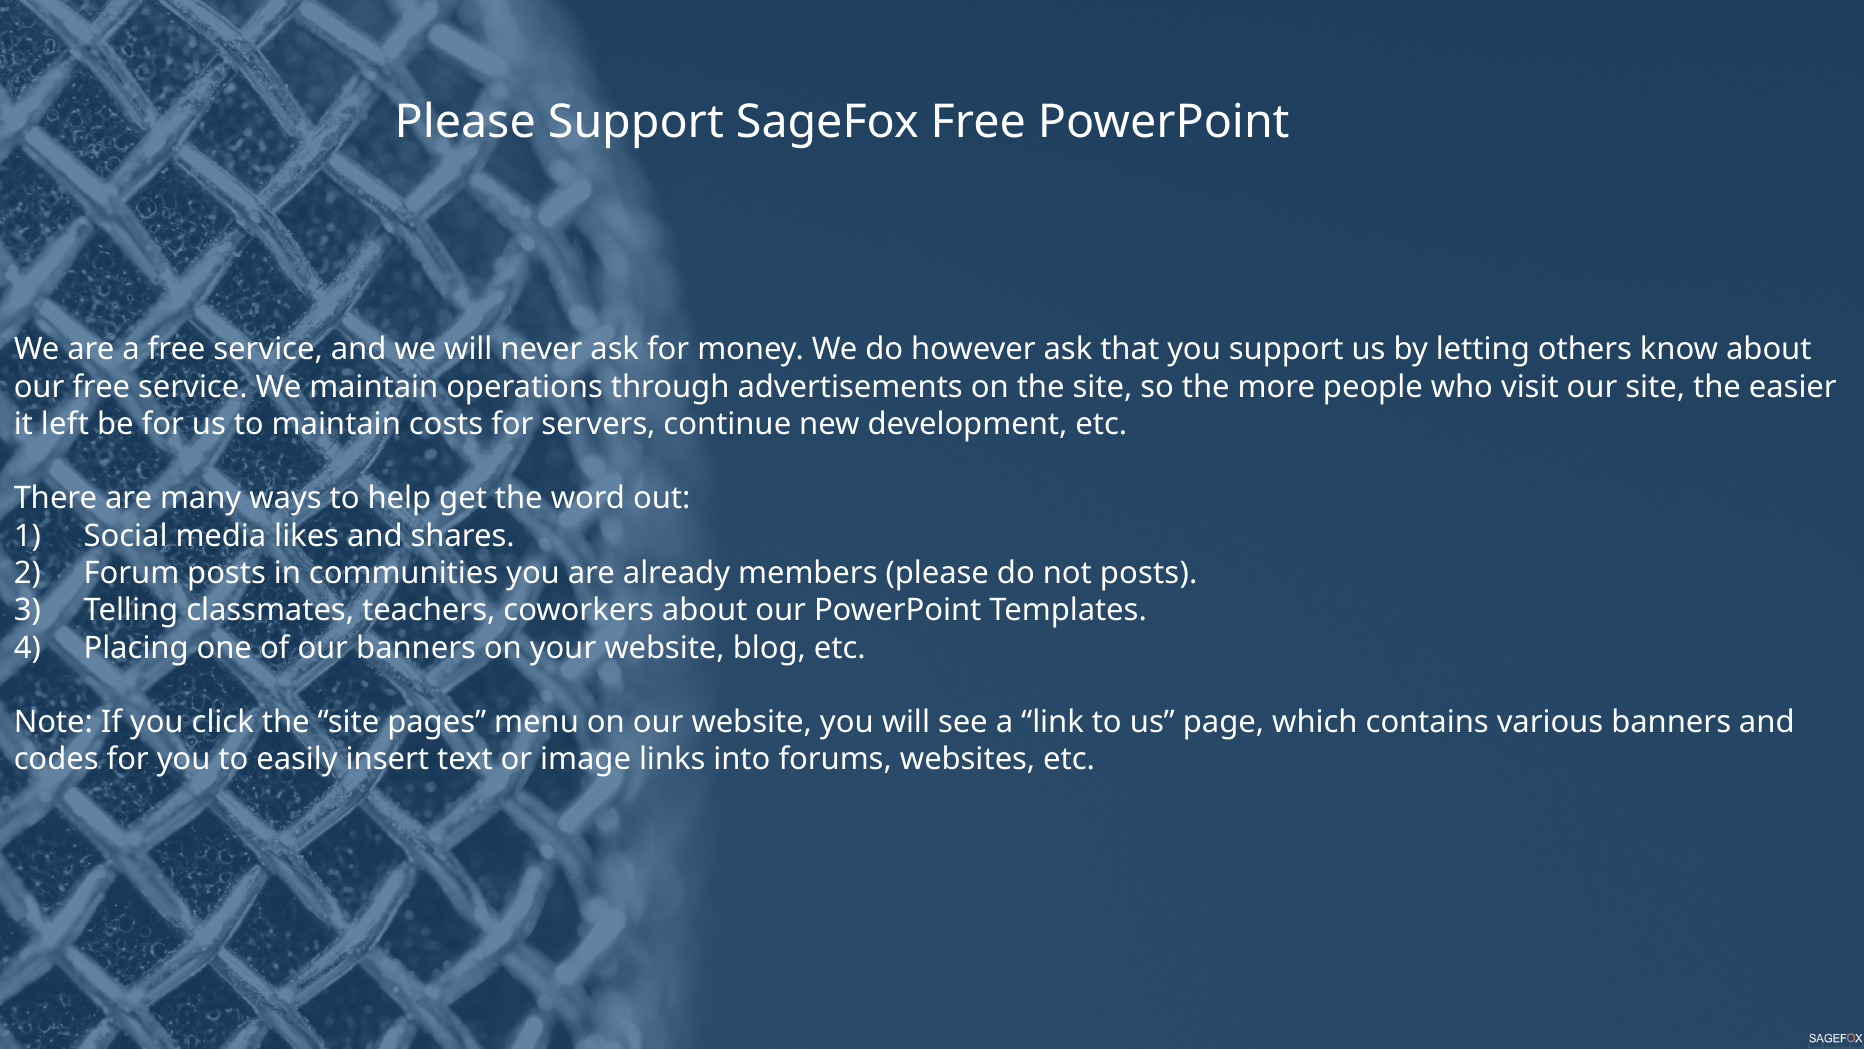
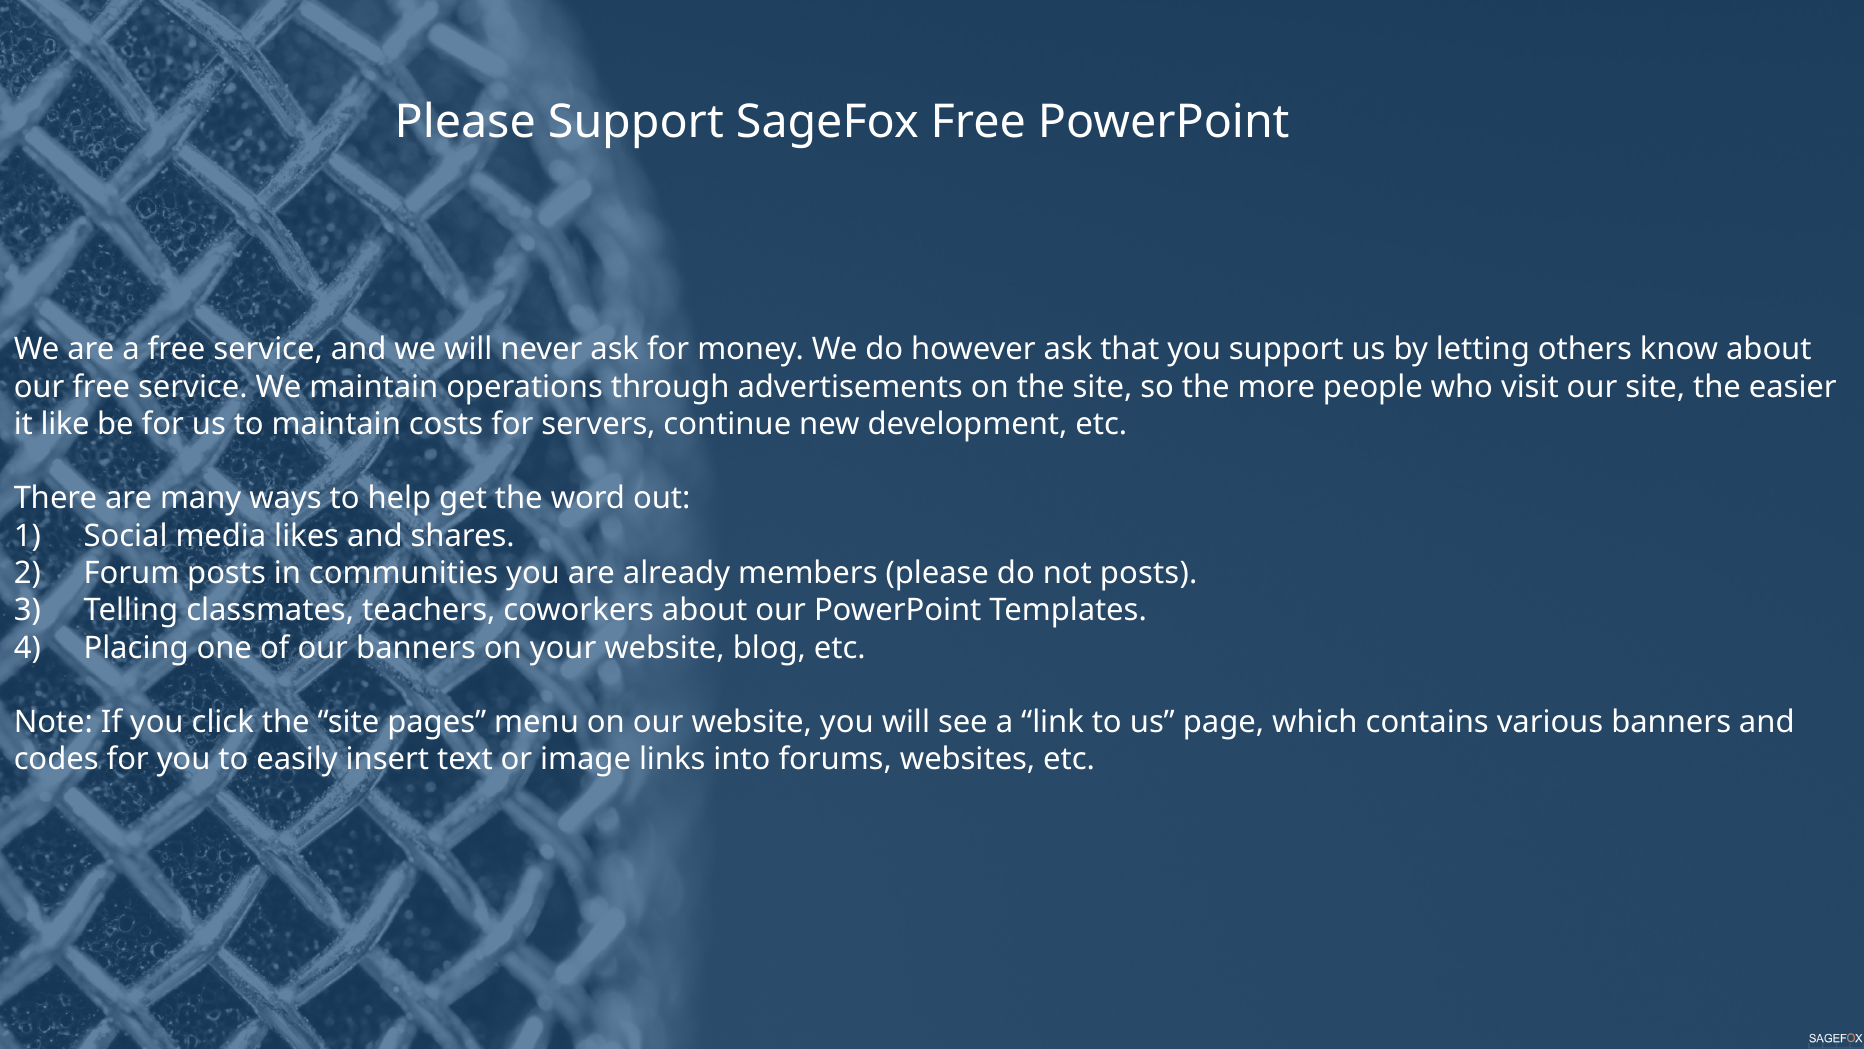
left: left -> like (65, 424)
